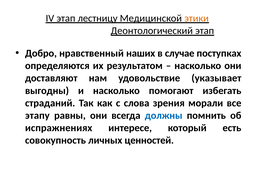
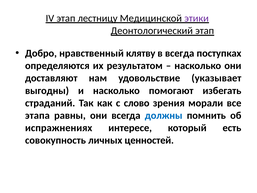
этики colour: orange -> purple (197, 18)
наших: наших -> клятву (141, 53)
в случае: случае -> всегда (180, 53)
слова: слова -> слово (137, 103)
этапу: этапу -> этапа (37, 115)
